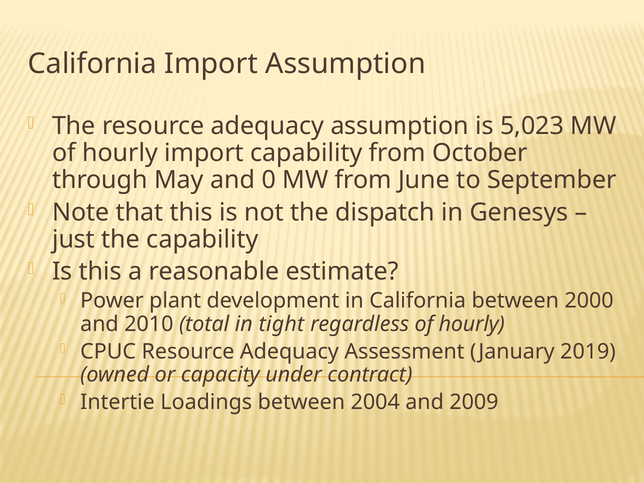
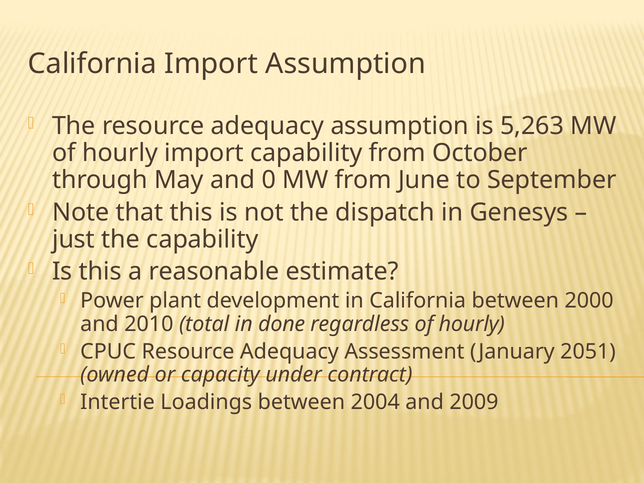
5,023: 5,023 -> 5,263 (532, 126)
tight: tight -> done (282, 324)
2019: 2019 -> 2051 (588, 351)
